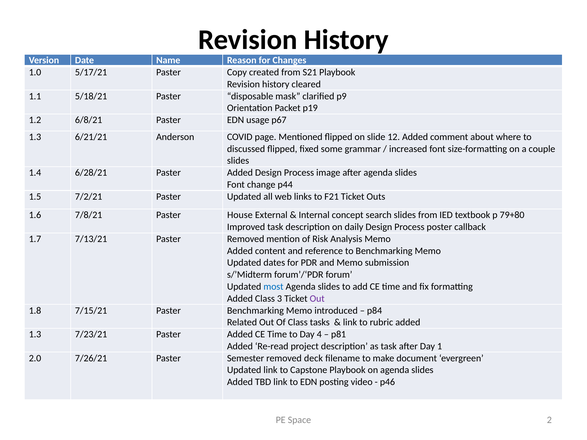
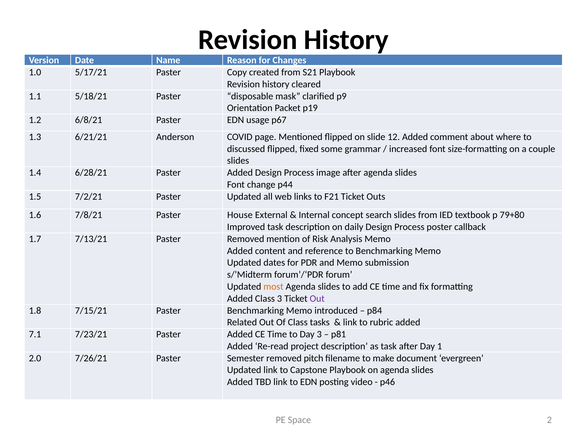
most colour: blue -> orange (273, 287)
1.3: 1.3 -> 7.1 (35, 335)
Day 4: 4 -> 3 (319, 335)
deck: deck -> pitch (314, 358)
